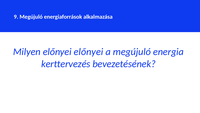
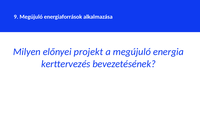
előnyei előnyei: előnyei -> projekt (88, 52)
